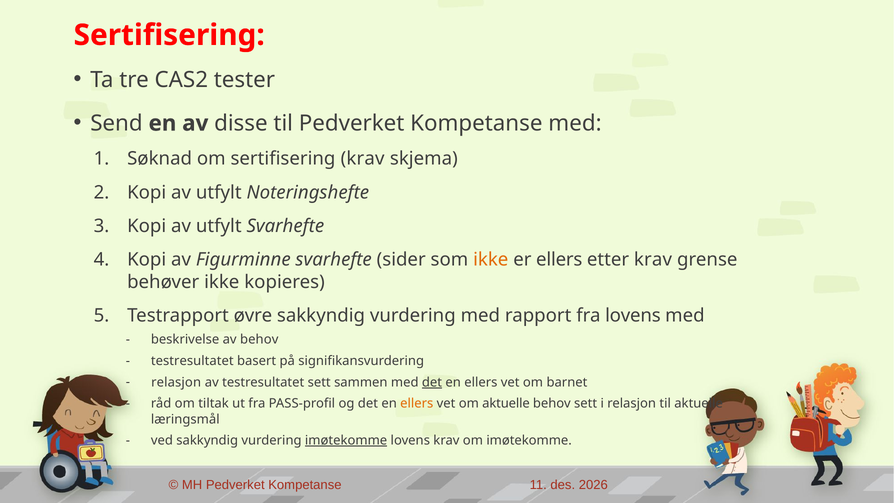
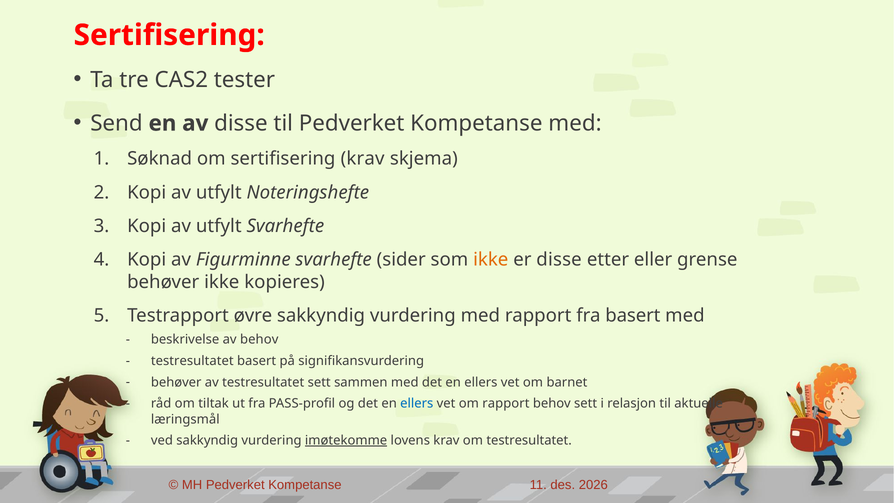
er ellers: ellers -> disse (559, 259)
etter krav: krav -> eller (653, 259)
fra lovens: lovens -> basert (633, 315)
relasjon: relasjon -> behøver (176, 382)
det underline: present -> none (432, 382)
ellers colour: orange -> blue (417, 403)
om aktuelle: aktuelle -> rapport (506, 403)
om imøtekomme: imøtekomme -> testresultatet (529, 440)
